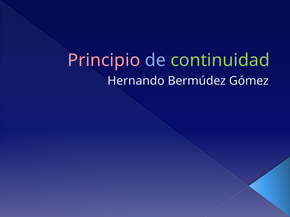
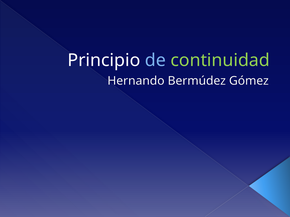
Principio colour: pink -> white (104, 60)
